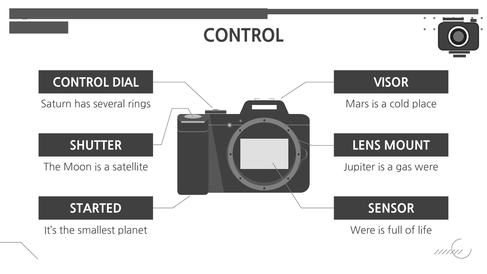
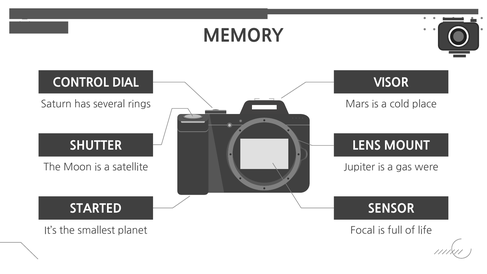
CONTROL: CONTROL -> MEMORY (243, 36)
Were: Were -> Focal (363, 230)
